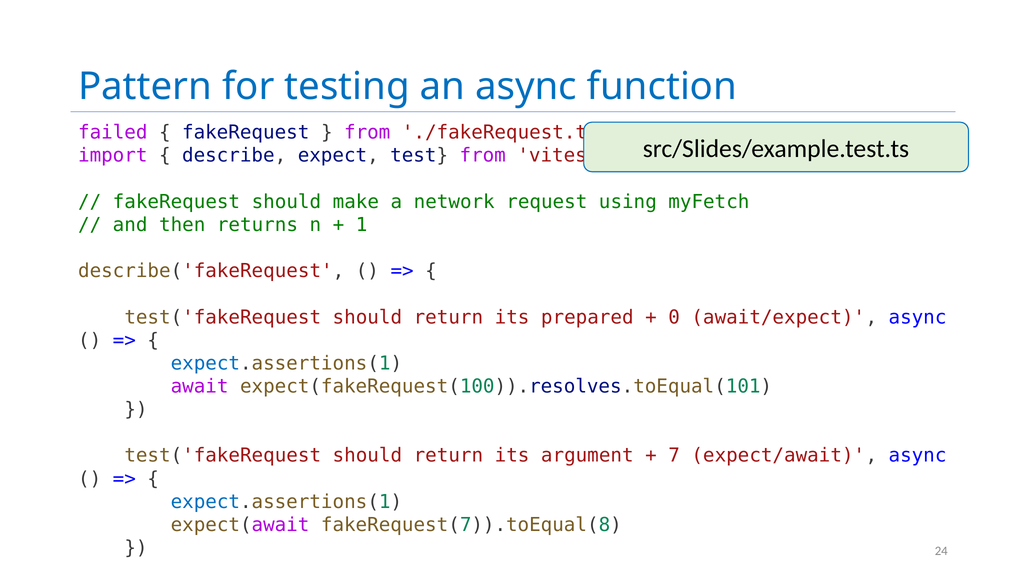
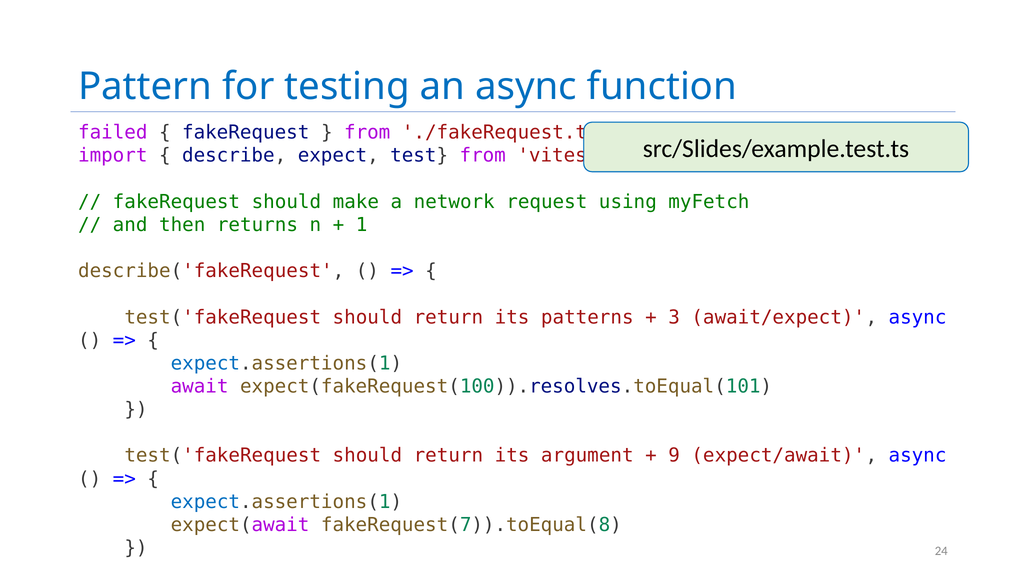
prepared: prepared -> patterns (587, 317)
0: 0 -> 3 (674, 317)
7: 7 -> 9 (674, 456)
